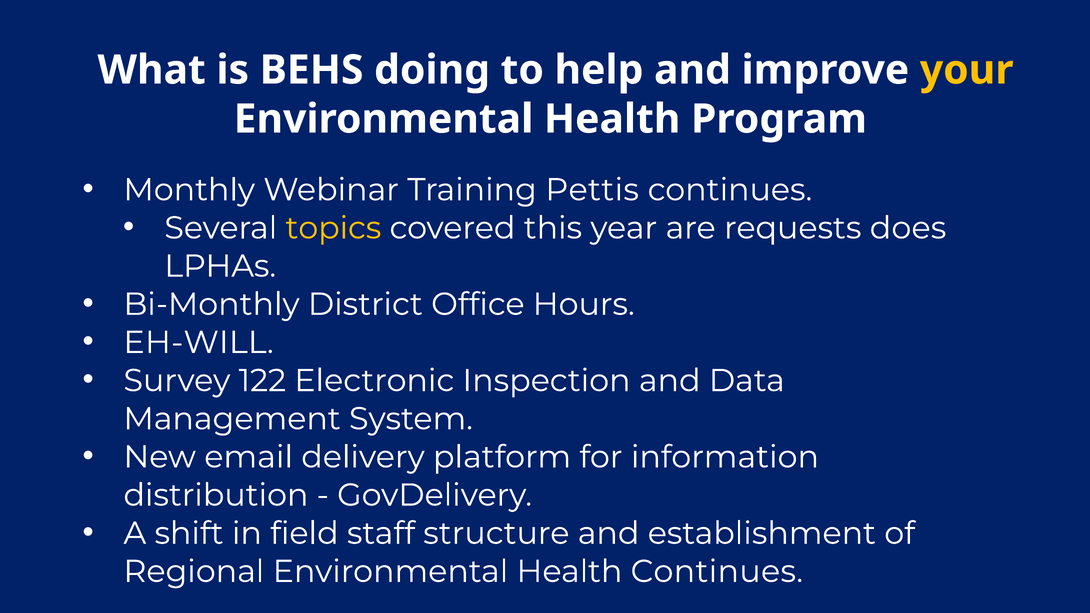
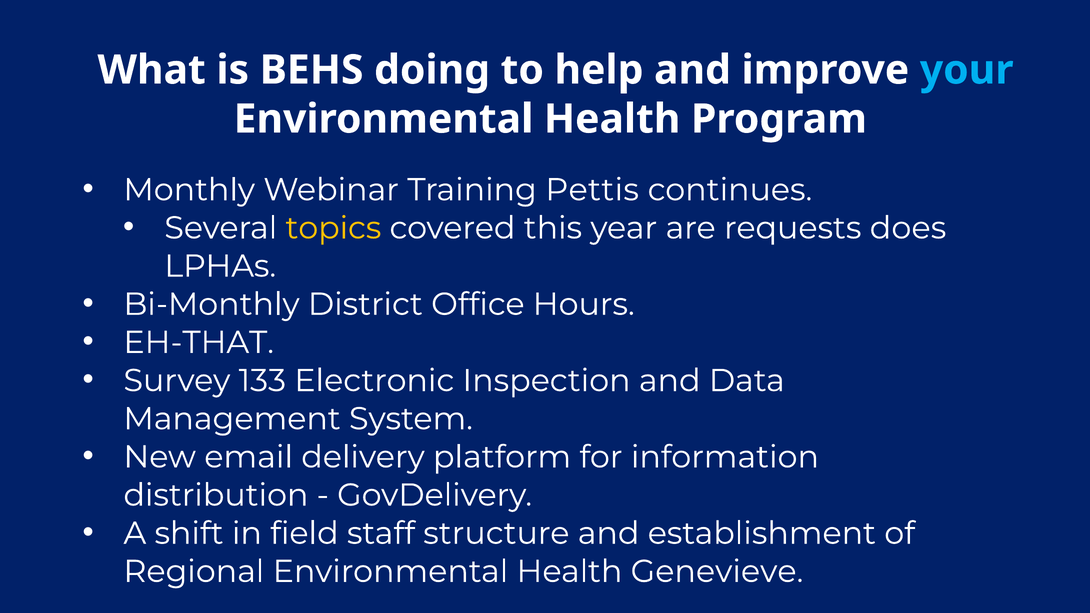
your colour: yellow -> light blue (967, 70)
EH-WILL: EH-WILL -> EH-THAT (199, 343)
122: 122 -> 133 (262, 381)
Health Continues: Continues -> Genevieve (717, 572)
